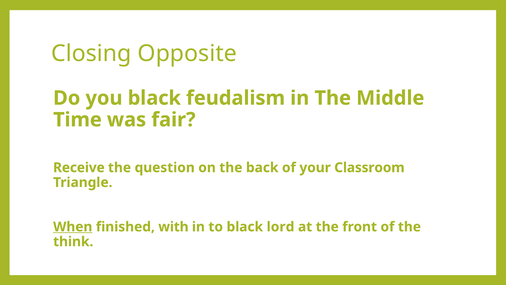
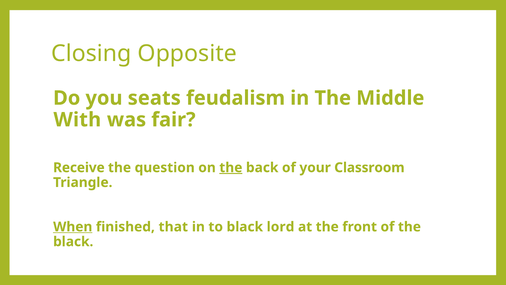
you black: black -> seats (154, 98)
Time: Time -> With (77, 120)
the underline: none -> present (231, 167)
with: with -> that (173, 227)
think: think -> black (73, 241)
